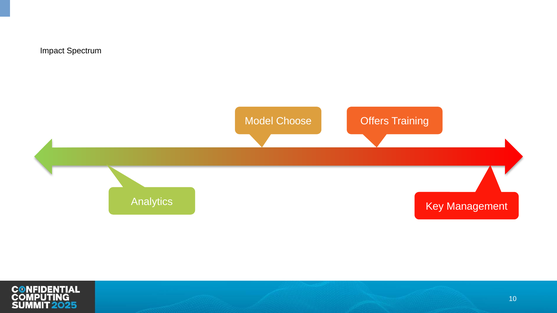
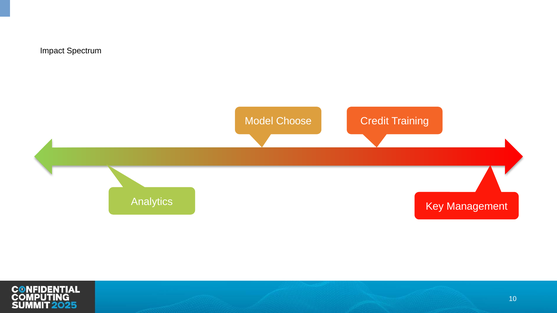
Offers: Offers -> Credit (375, 121)
